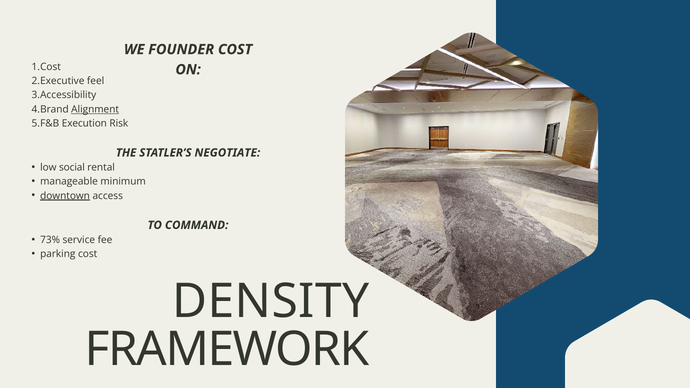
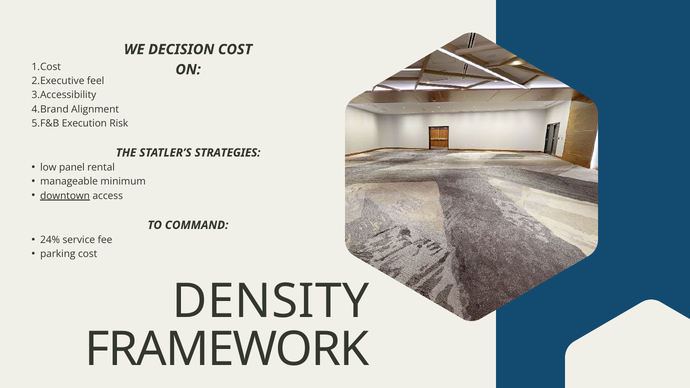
FOUNDER: FOUNDER -> DECISION (181, 49)
Alignment underline: present -> none (95, 109)
NEGOTIATE: NEGOTIATE -> STRATEGIES (228, 153)
social: social -> panel (72, 168)
73%: 73% -> 24% (50, 240)
